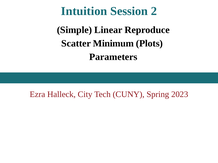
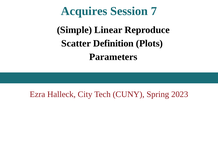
Intuition: Intuition -> Acquires (84, 11)
2: 2 -> 7 (154, 11)
Minimum: Minimum -> Definition (113, 44)
